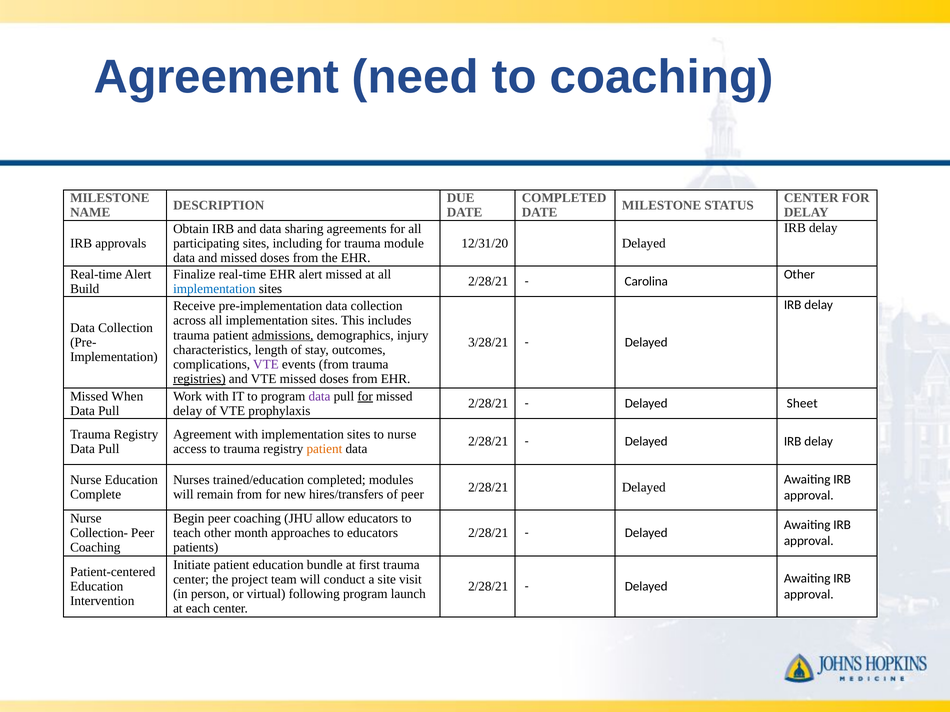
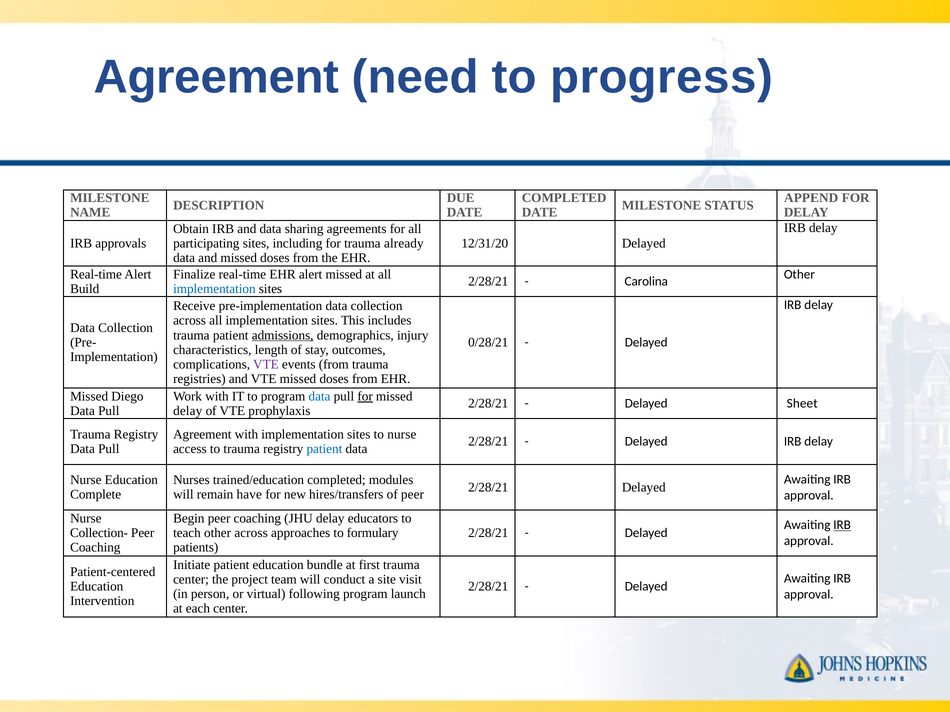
to coaching: coaching -> progress (662, 77)
CENTER: CENTER -> APPEND (811, 198)
module: module -> already (404, 243)
3/28/21: 3/28/21 -> 0/28/21 (488, 343)
registries underline: present -> none (199, 379)
When: When -> Diego (127, 396)
data colour: purple -> blue (320, 396)
patient colour: orange -> blue (324, 449)
remain from: from -> have (249, 495)
JHU allow: allow -> delay (330, 519)
IRB underline: none -> present (842, 526)
other month: month -> across (251, 533)
to educators: educators -> formulary (373, 533)
